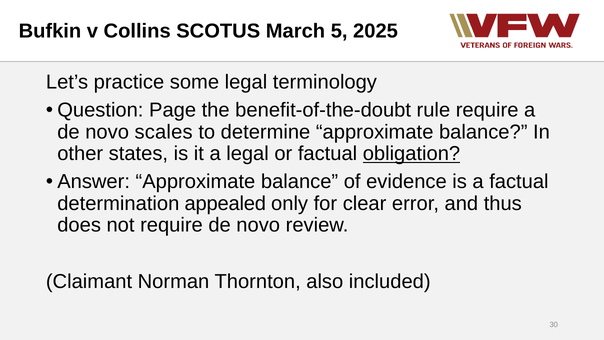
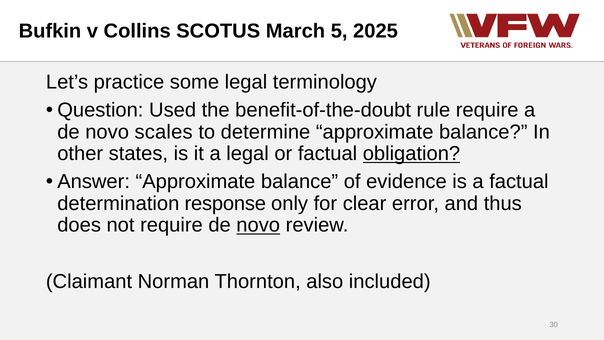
Page: Page -> Used (173, 110)
appealed: appealed -> response (225, 203)
novo underline: none -> present (258, 225)
